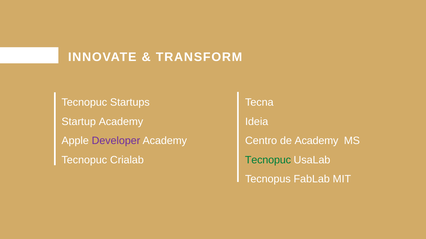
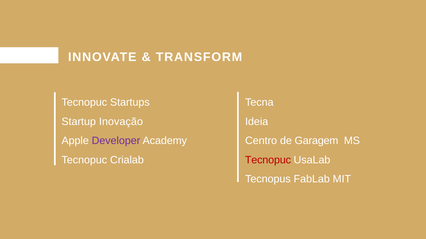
Startup Academy: Academy -> Inovação (121, 122)
de Academy: Academy -> Garagem (316, 141)
Tecnopuc colour: green -> red (268, 160)
